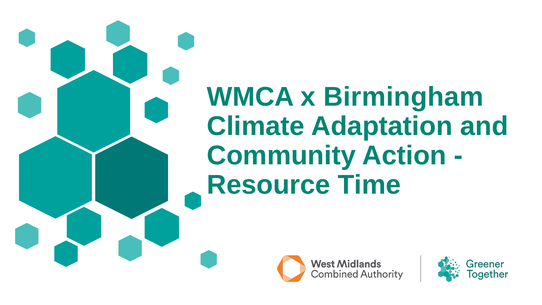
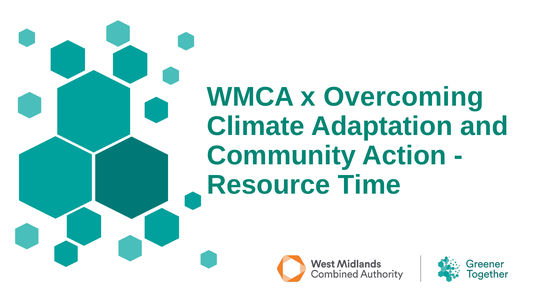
Birmingham: Birmingham -> Overcoming (404, 97)
